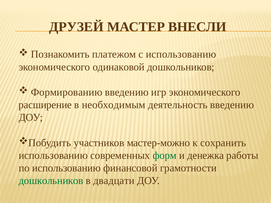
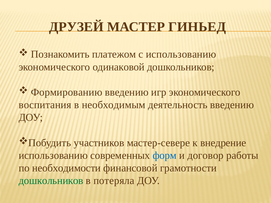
ВНЕСЛИ: ВНЕСЛИ -> ГИНЬЕД (197, 27)
расширение: расширение -> воспитания (45, 105)
мастер-можно: мастер-можно -> мастер-севере (158, 143)
сохранить: сохранить -> внедрение (223, 143)
форм colour: green -> blue (165, 156)
денежка: денежка -> договор (206, 156)
по использованию: использованию -> необходимости (66, 168)
двадцати: двадцати -> потеряла (114, 181)
